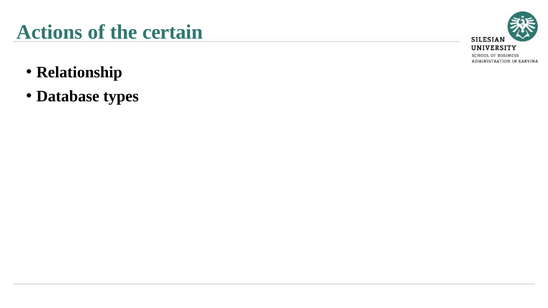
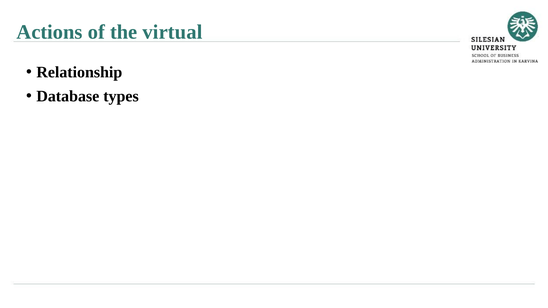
certain: certain -> virtual (172, 32)
